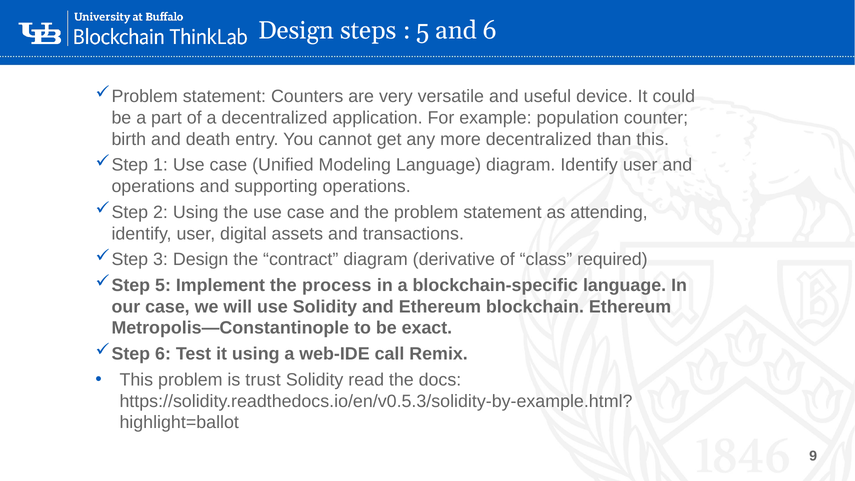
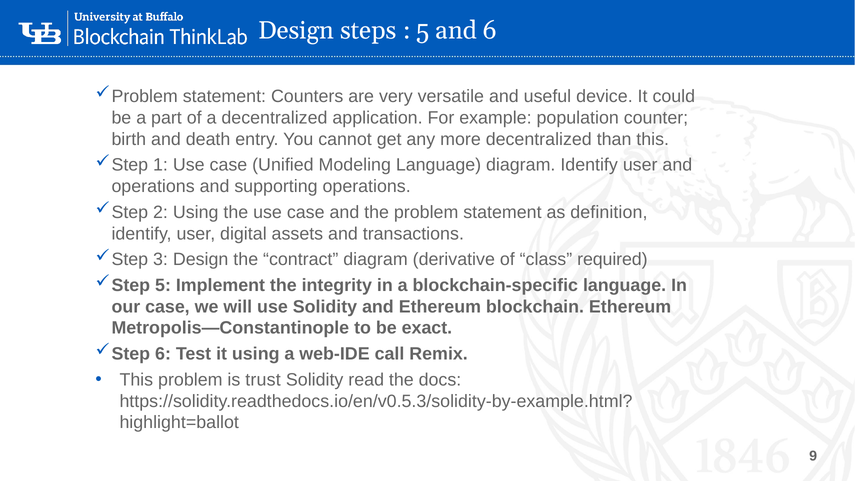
attending: attending -> definition (609, 212)
process: process -> integrity (337, 285)
